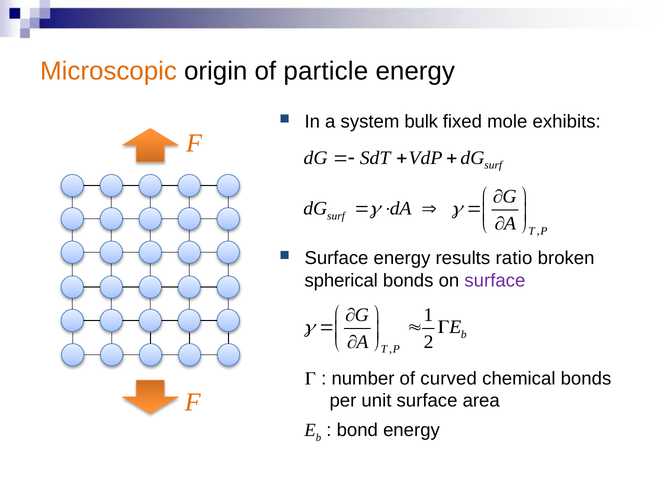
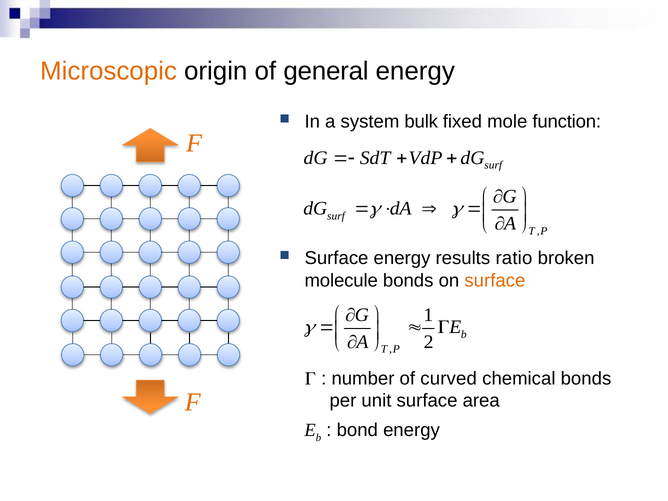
particle: particle -> general (326, 71)
exhibits: exhibits -> function (567, 122)
spherical: spherical -> molecule (341, 280)
surface colour: purple -> orange (495, 280)
